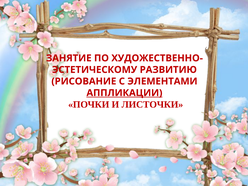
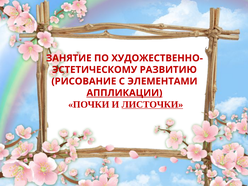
ЛИСТОЧКИ underline: none -> present (152, 104)
